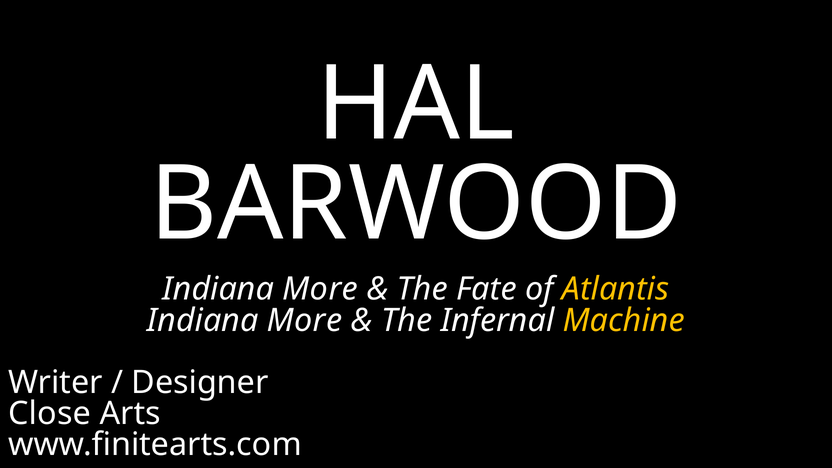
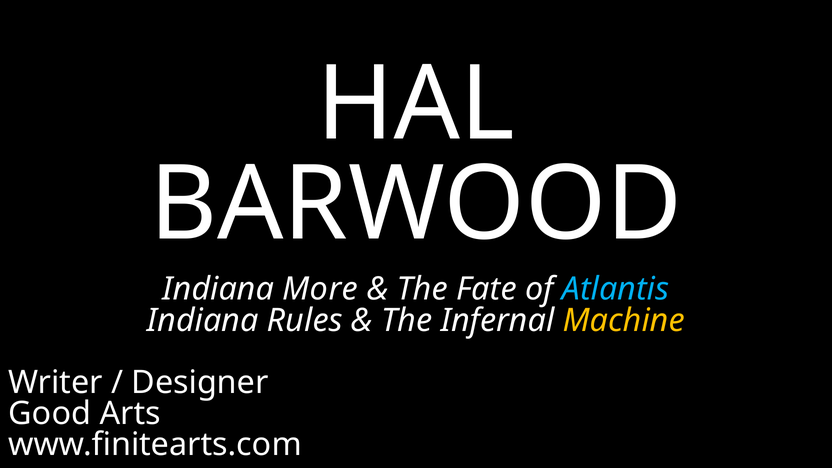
Atlantis colour: yellow -> light blue (616, 289)
More: More -> Rules (305, 320)
Close: Close -> Good (50, 414)
